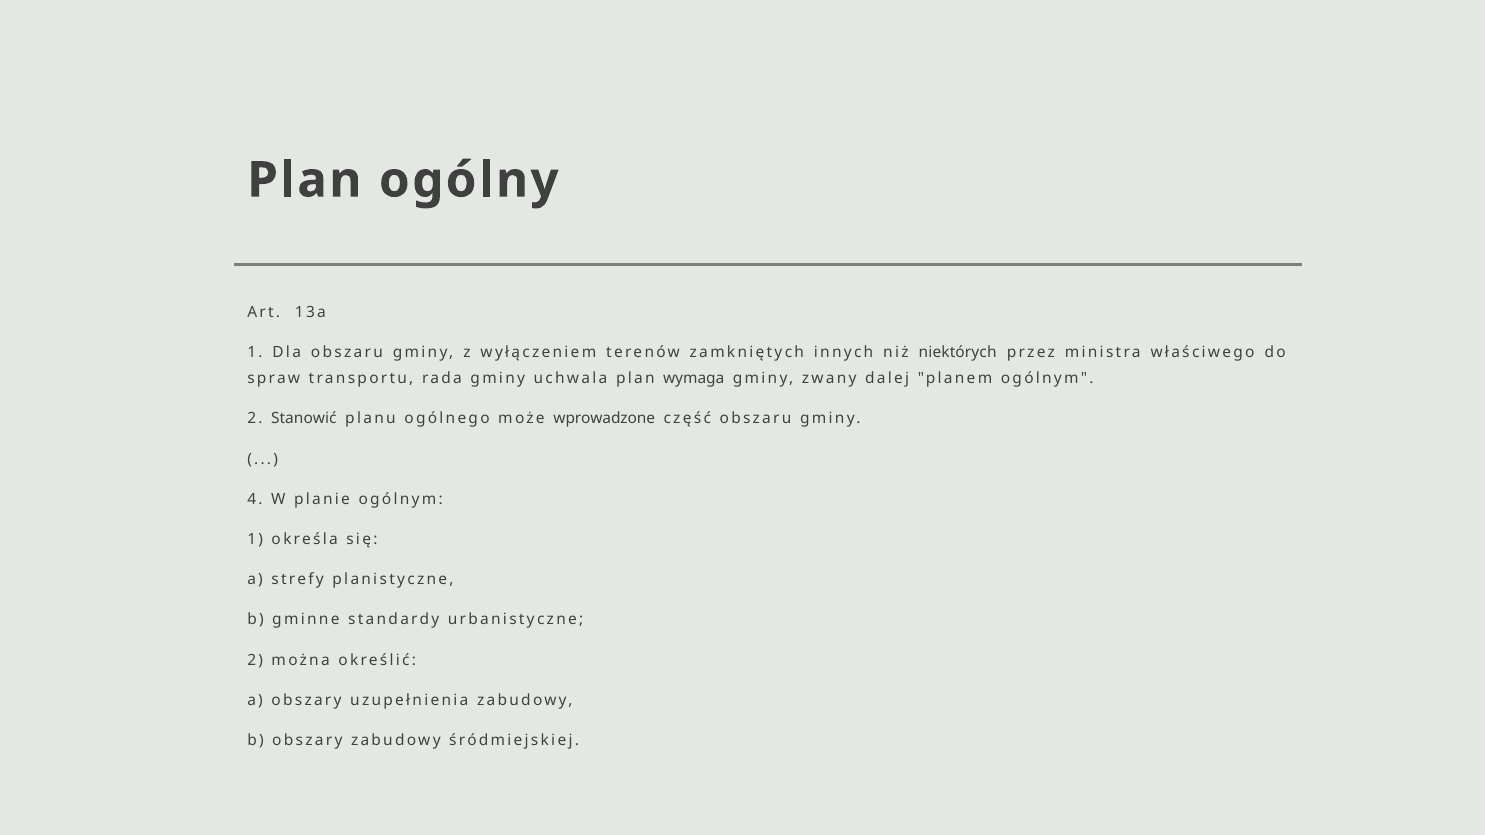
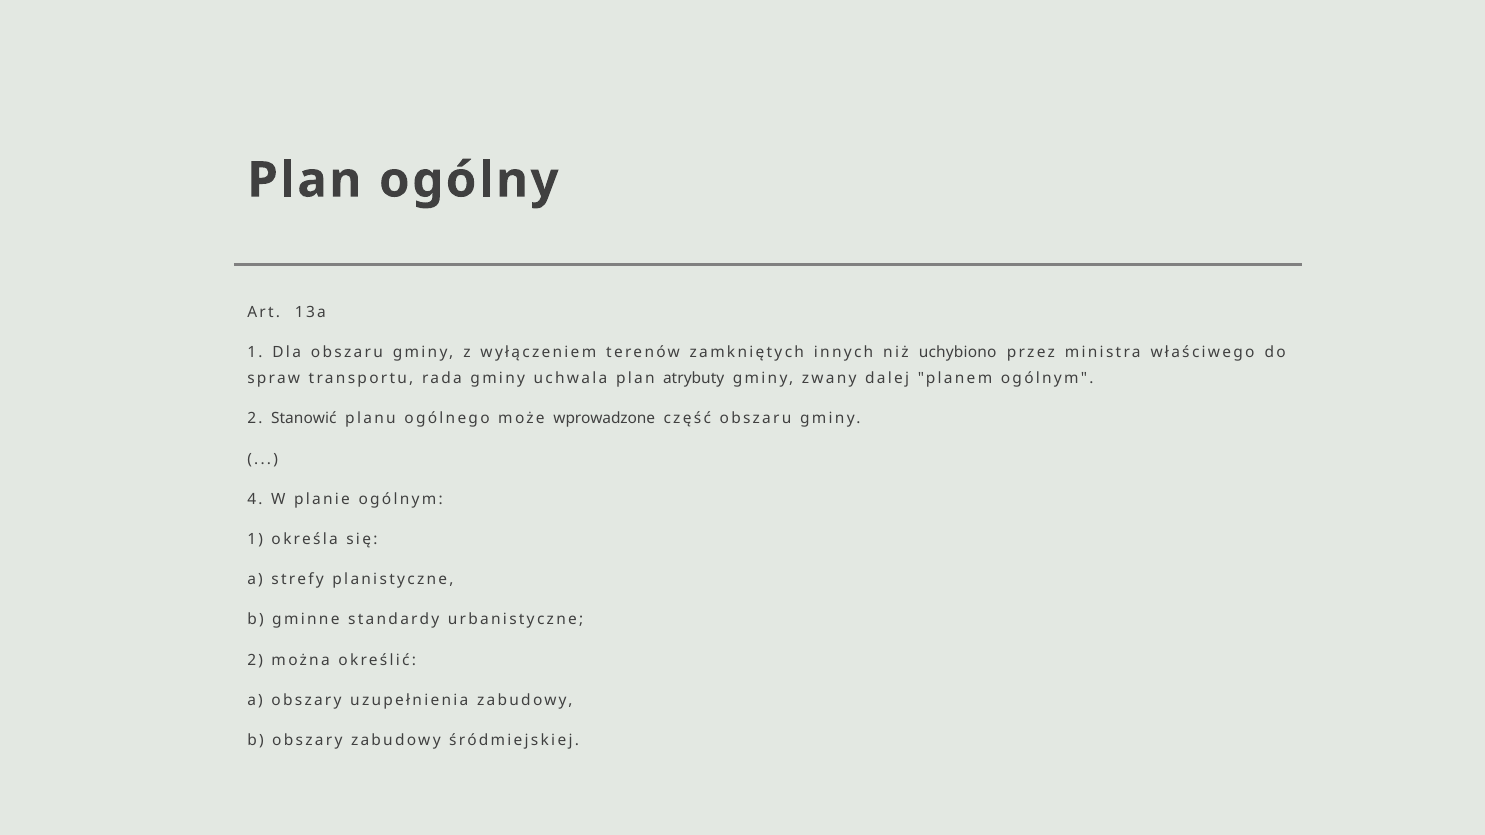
niektórych: niektórych -> uchybiono (958, 353)
wymaga: wymaga -> atrybuty (694, 379)
